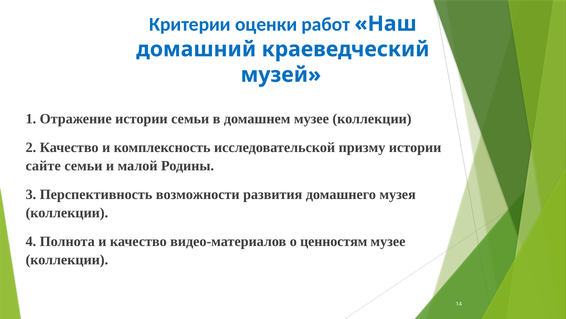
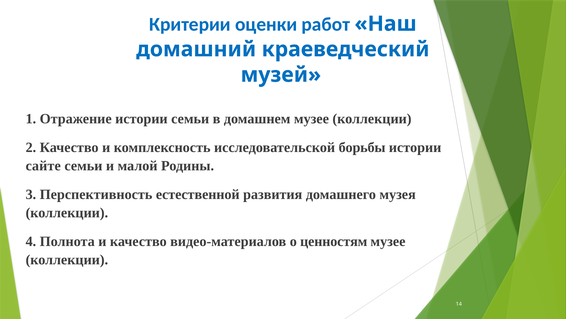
призму: призму -> борьбы (362, 147)
возможности: возможности -> естественной (198, 194)
